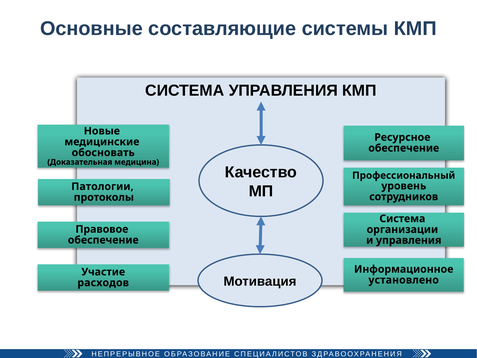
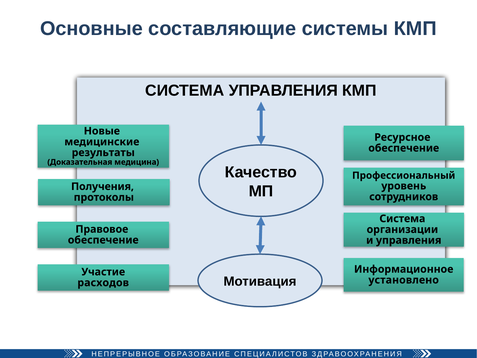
обосновать: обосновать -> результаты (103, 153)
Патологии: Патологии -> Получения (102, 186)
